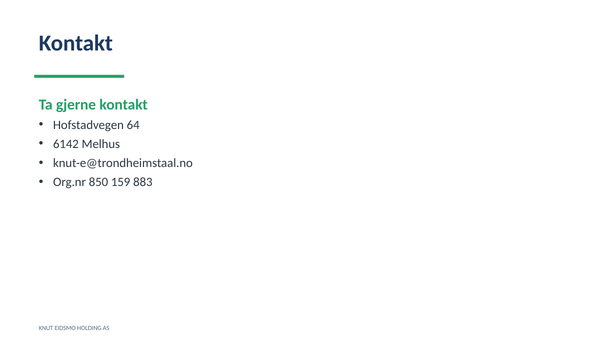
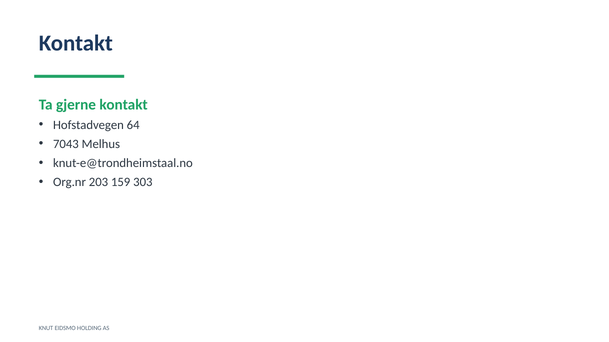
6142: 6142 -> 7043 (66, 144)
850: 850 -> 203 (98, 182)
883: 883 -> 303 (143, 182)
